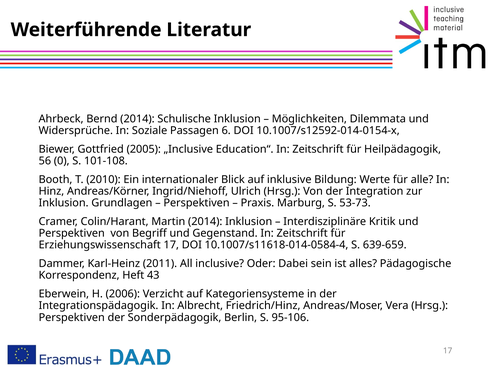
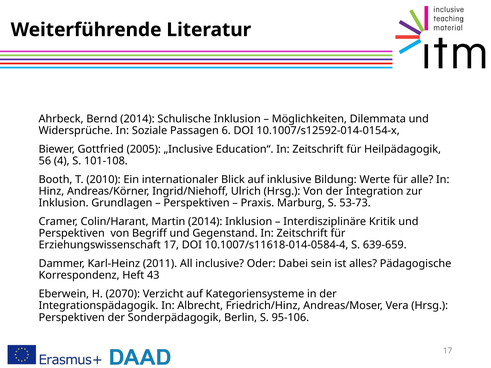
0: 0 -> 4 (62, 161)
2006: 2006 -> 2070 (123, 294)
